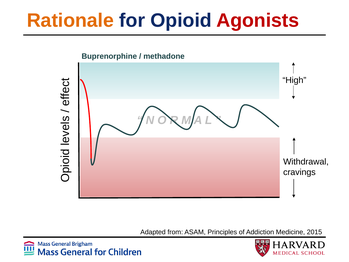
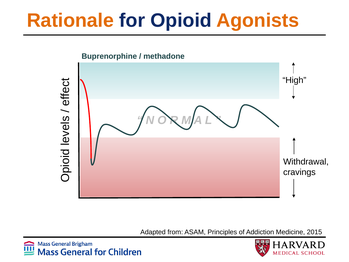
Agonists colour: red -> orange (258, 21)
